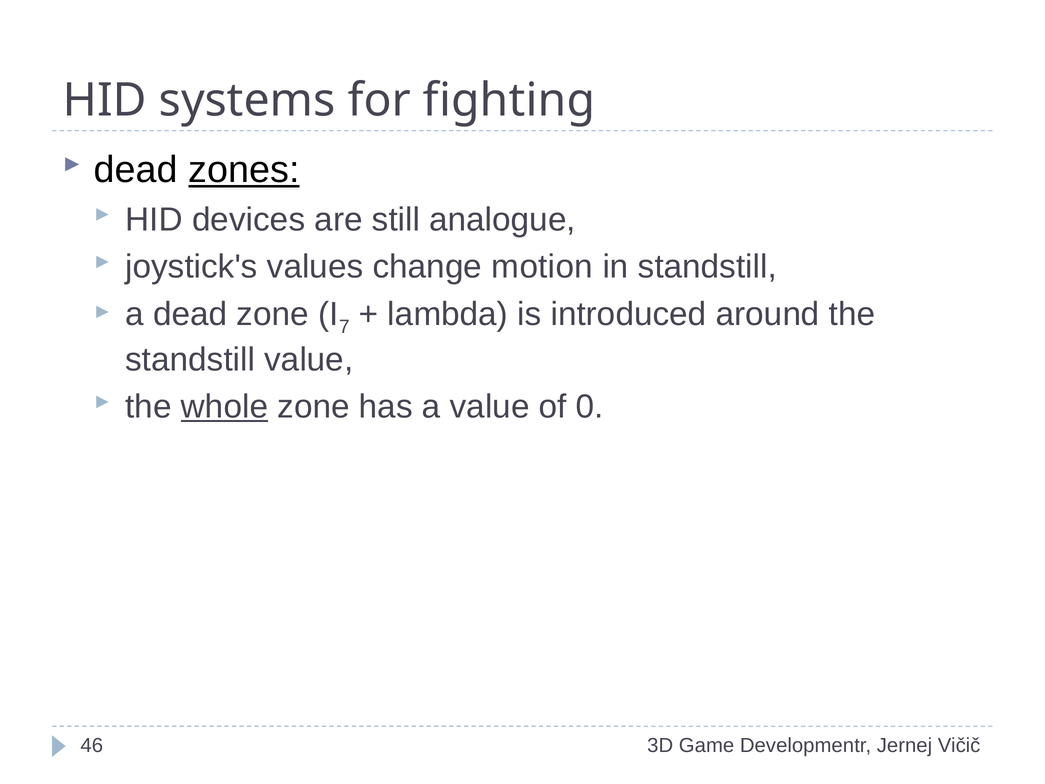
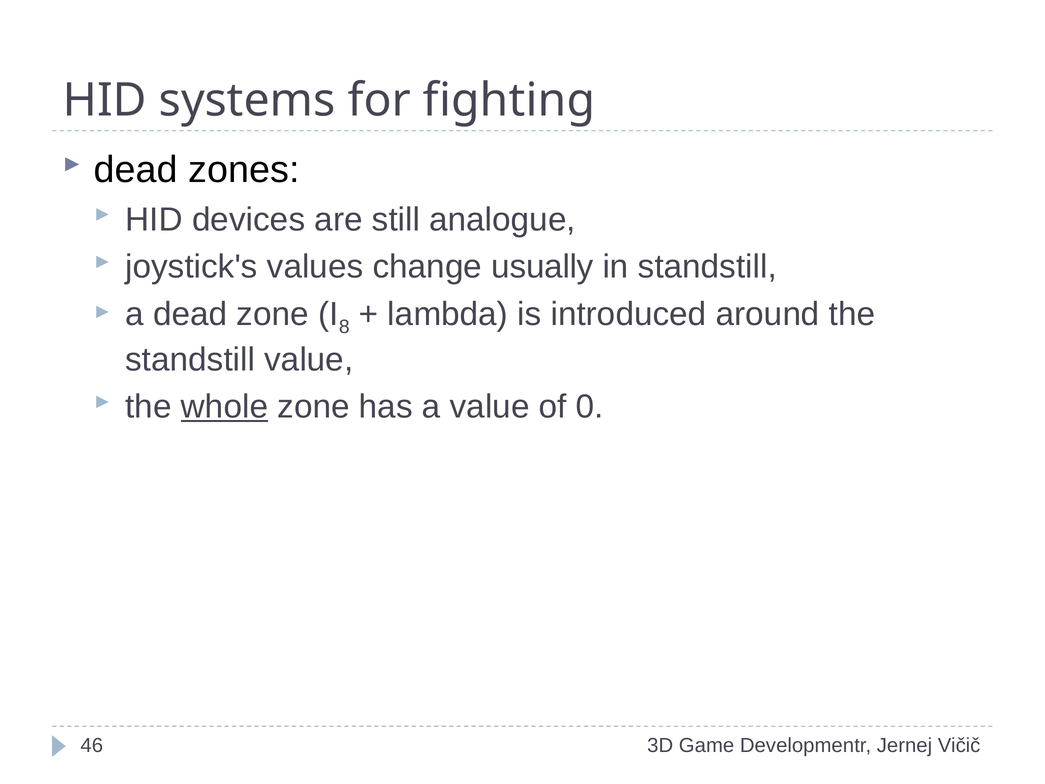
zones underline: present -> none (244, 170)
motion: motion -> usually (542, 267)
7: 7 -> 8 (344, 327)
